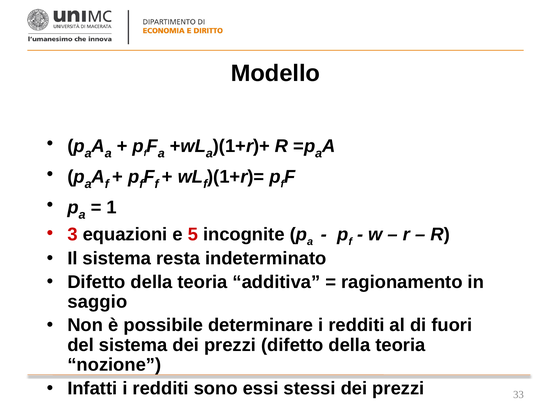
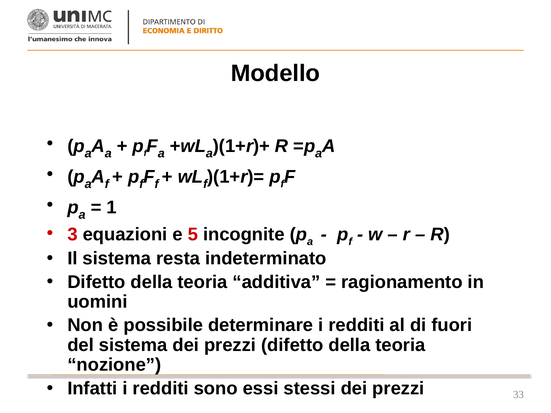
saggio: saggio -> uomini (97, 302)
